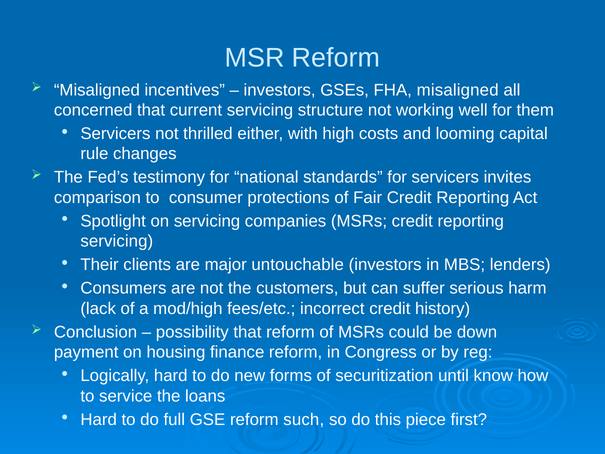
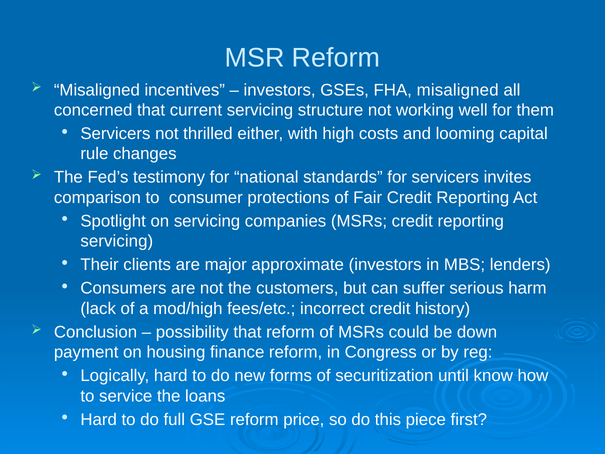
untouchable: untouchable -> approximate (298, 265)
such: such -> price (304, 419)
